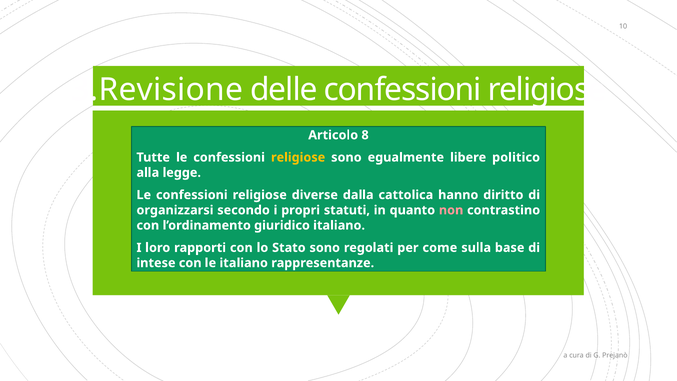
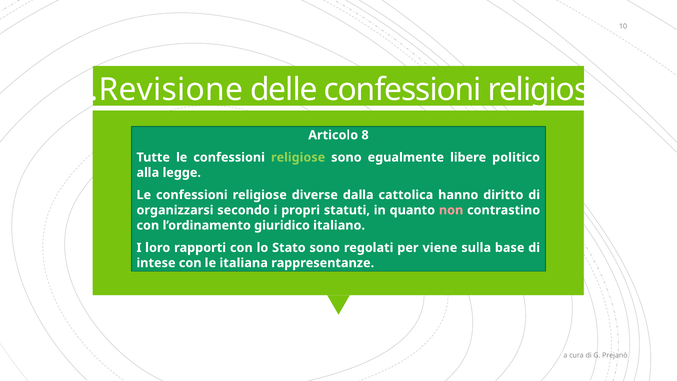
religiose colour: yellow -> light green (298, 157)
come: come -> viene (440, 248)
le italiano: italiano -> italiana (244, 263)
